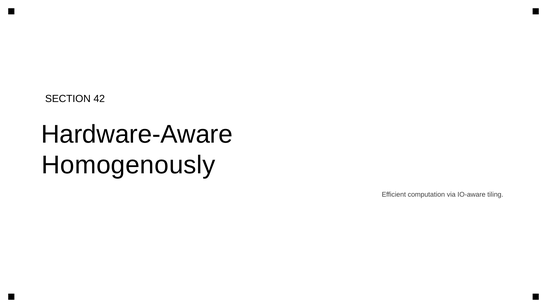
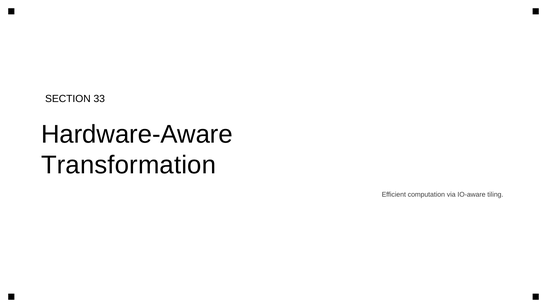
42: 42 -> 33 (99, 99)
Homogenously: Homogenously -> Transformation (128, 165)
